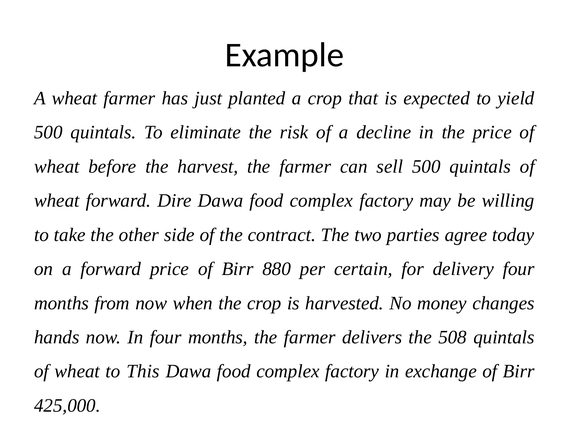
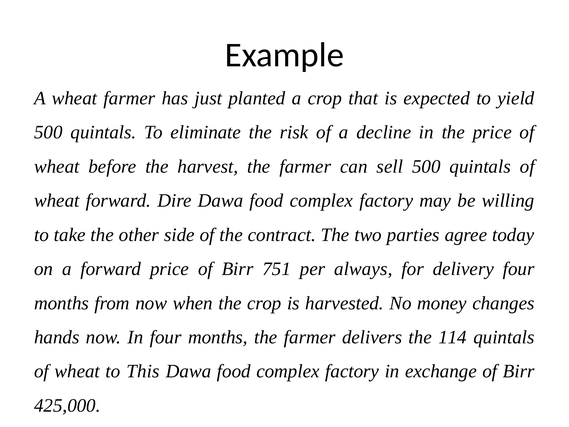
880: 880 -> 751 (277, 269)
certain: certain -> always (363, 269)
508: 508 -> 114 (453, 337)
